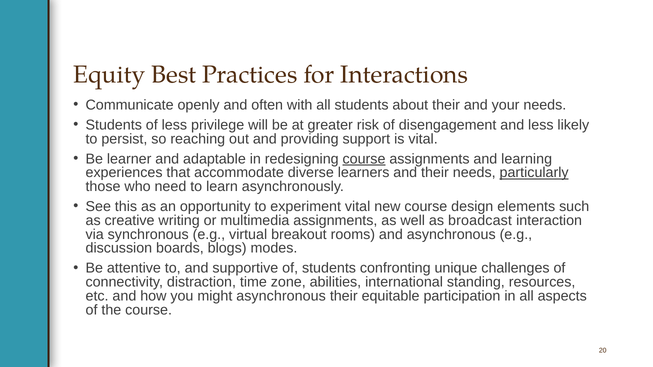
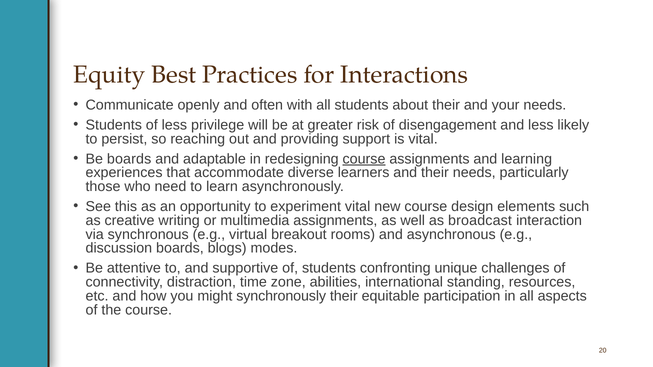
Be learner: learner -> boards (129, 159)
particularly underline: present -> none (534, 173)
might asynchronous: asynchronous -> synchronously (281, 296)
